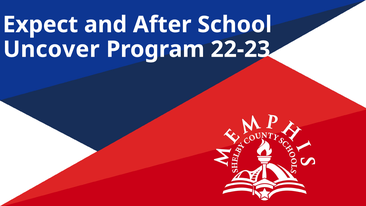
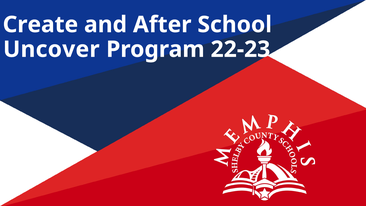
Expect: Expect -> Create (40, 25)
